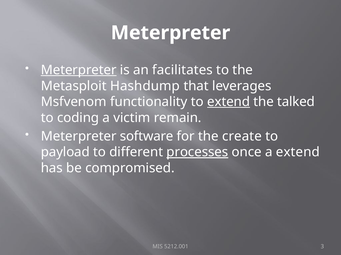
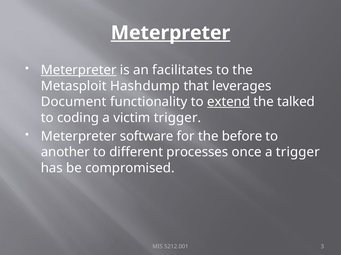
Meterpreter underline: none -> present (170, 33)
Msfvenom: Msfvenom -> Document (74, 102)
victim remain: remain -> trigger (178, 118)
create: create -> before (242, 137)
payload: payload -> another (65, 153)
processes underline: present -> none (197, 153)
a extend: extend -> trigger (298, 153)
